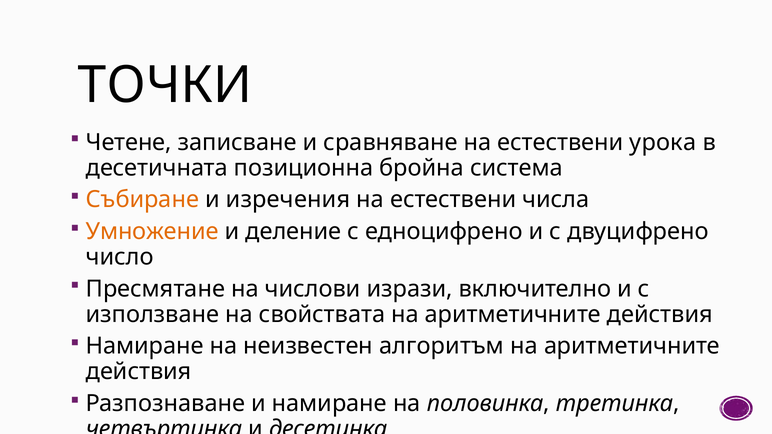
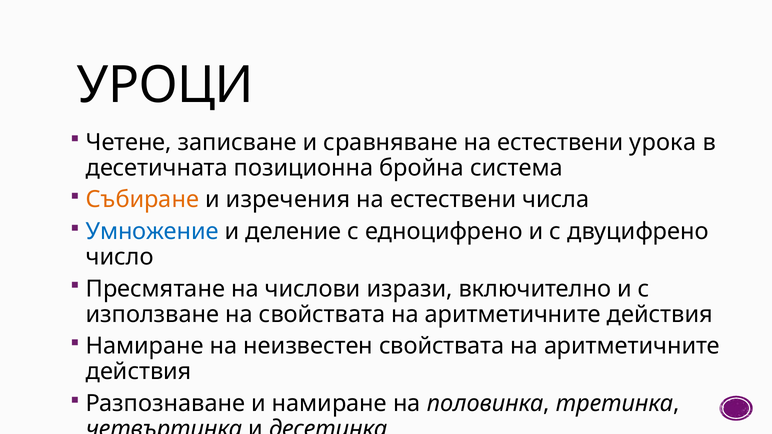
ТОЧКИ: ТОЧКИ -> УРОЦИ (165, 85)
Умножение colour: orange -> blue (152, 232)
неизвестен алгоритъм: алгоритъм -> свойствата (442, 346)
